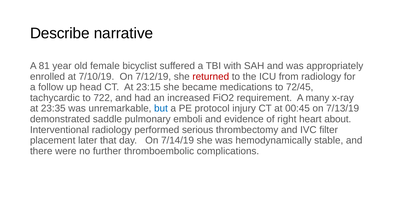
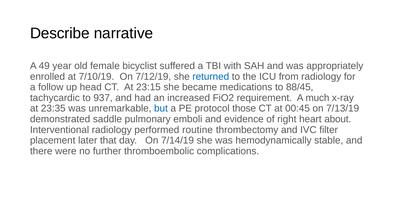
81: 81 -> 49 (44, 66)
returned colour: red -> blue (211, 76)
72/45: 72/45 -> 88/45 (300, 87)
722: 722 -> 937 (103, 98)
many: many -> much (317, 98)
injury: injury -> those (244, 108)
serious: serious -> routine (198, 130)
